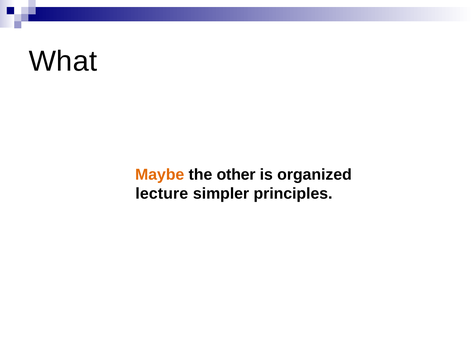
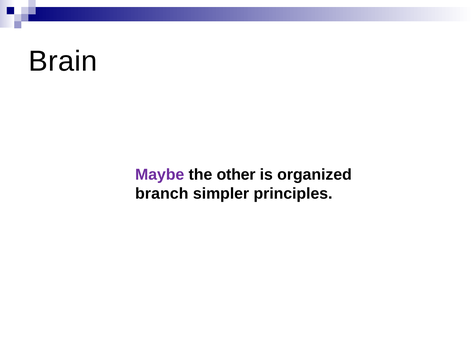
What: What -> Brain (63, 61)
Maybe colour: orange -> purple (160, 175)
lecture: lecture -> branch (162, 194)
